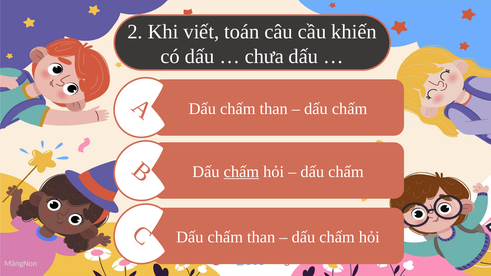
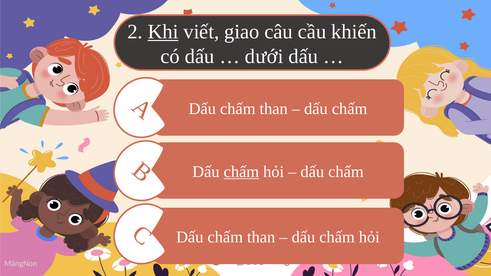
Khi underline: none -> present (163, 32)
toán: toán -> giao (242, 32)
chưa: chưa -> dưới (264, 56)
